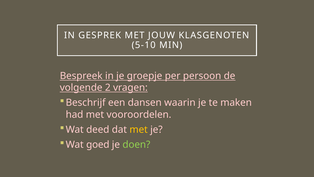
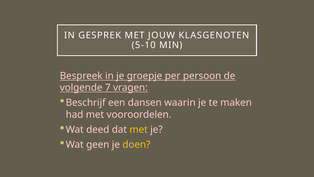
2: 2 -> 7 (108, 87)
goed: goed -> geen (98, 144)
doen colour: light green -> yellow (136, 144)
